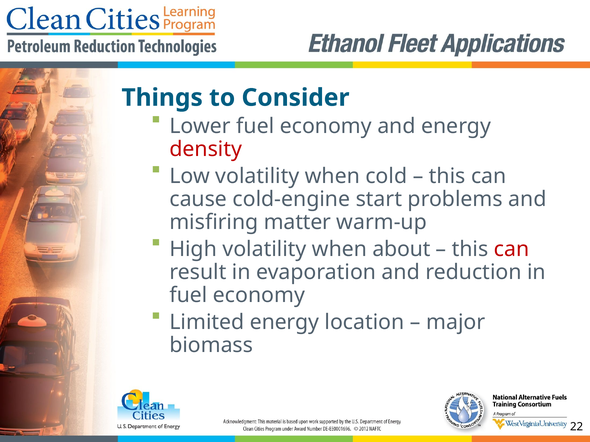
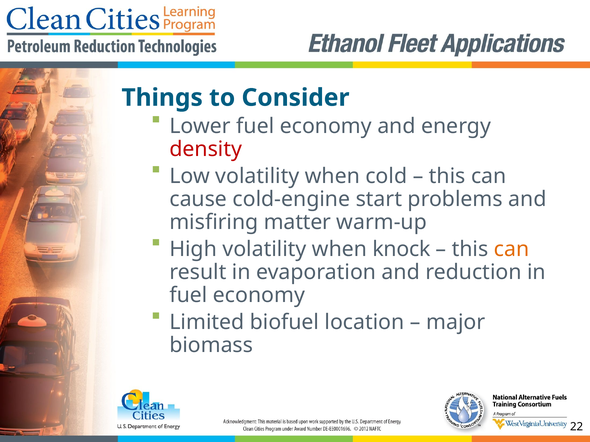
about: about -> knock (401, 250)
can colour: red -> orange (512, 250)
Limited energy: energy -> biofuel (284, 323)
